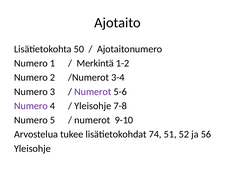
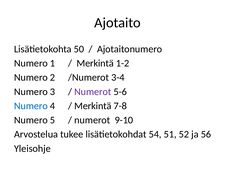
Numero colour: purple -> blue (31, 106)
Yleisohje: Yleisohje -> Merkintä (93, 106)
74: 74 -> 54 (155, 135)
